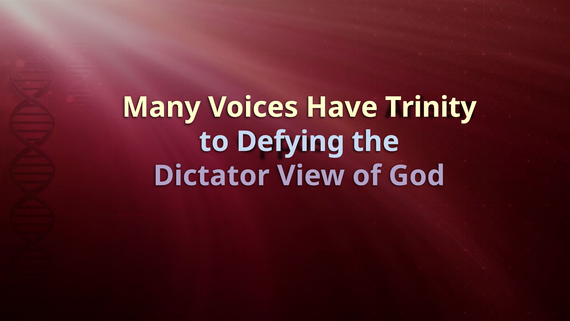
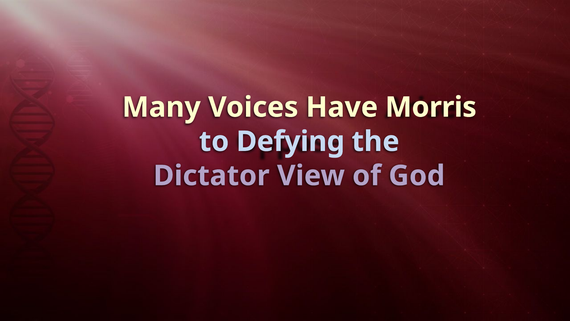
Trinity: Trinity -> Morris (431, 107)
